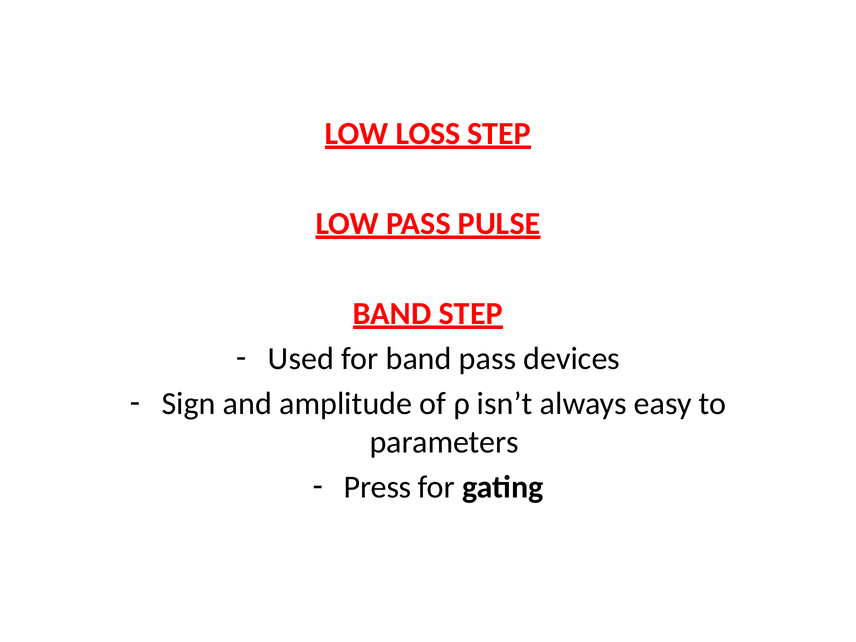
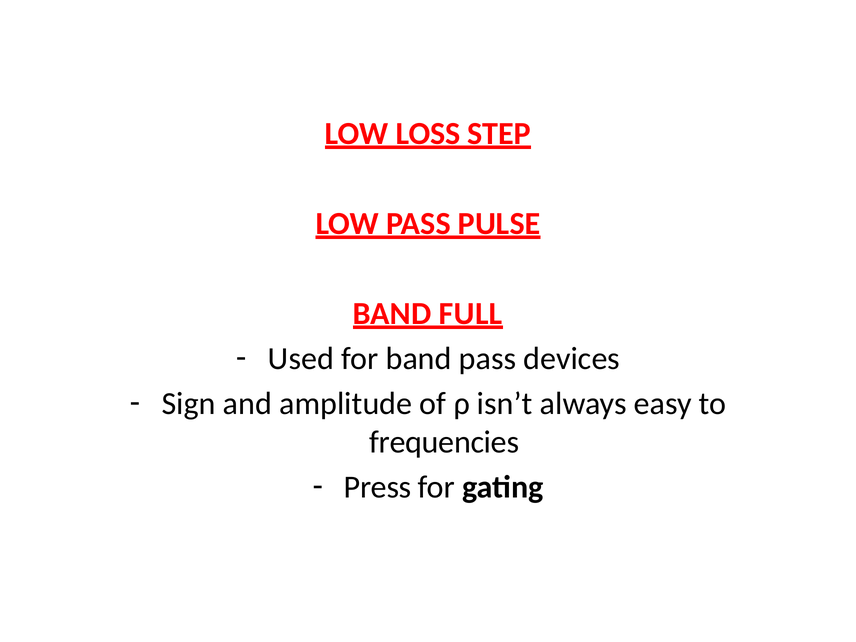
BAND STEP: STEP -> FULL (471, 313)
parameters: parameters -> frequencies (444, 442)
